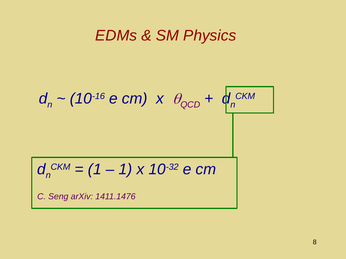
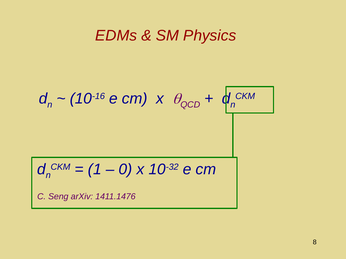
1: 1 -> 0 (125, 170)
